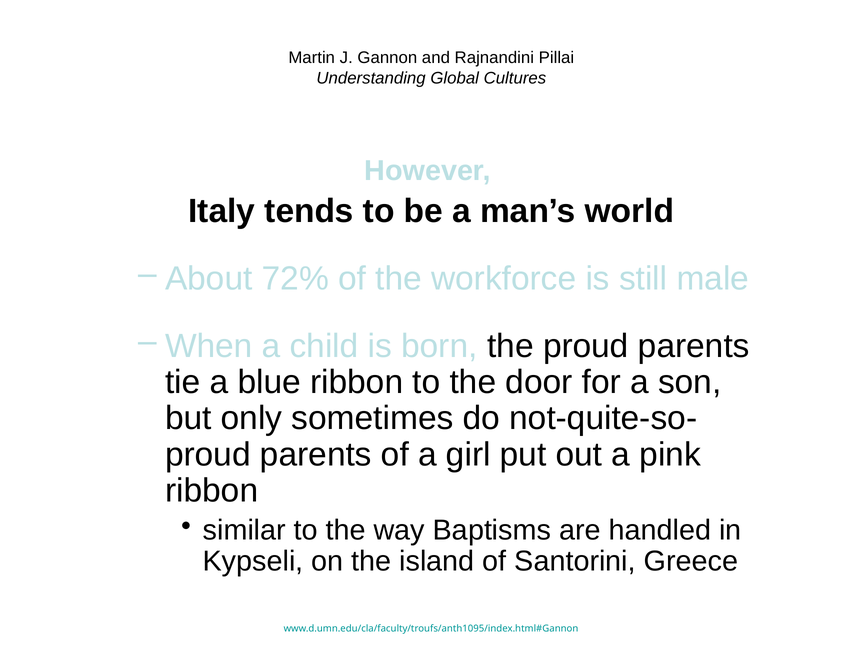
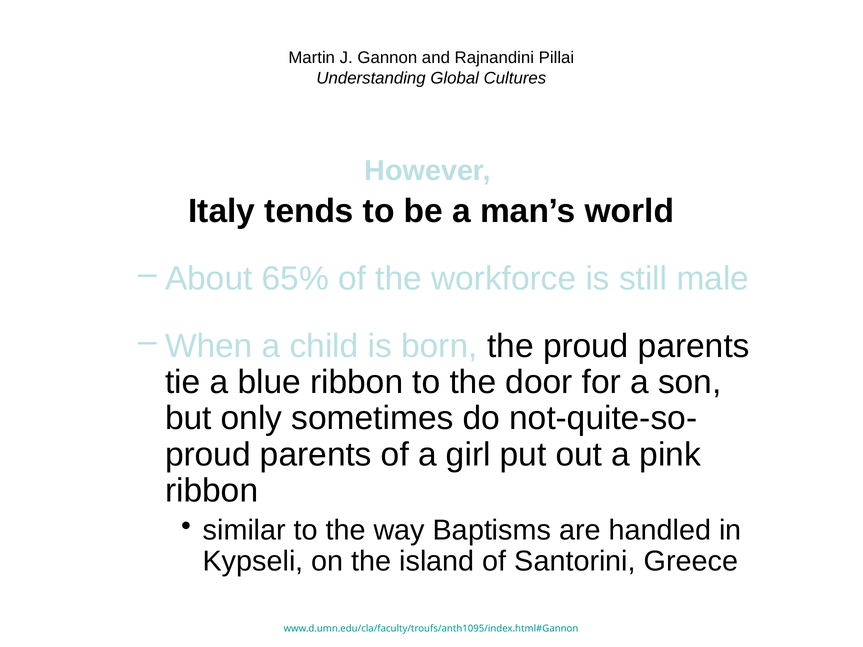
72%: 72% -> 65% (295, 279)
